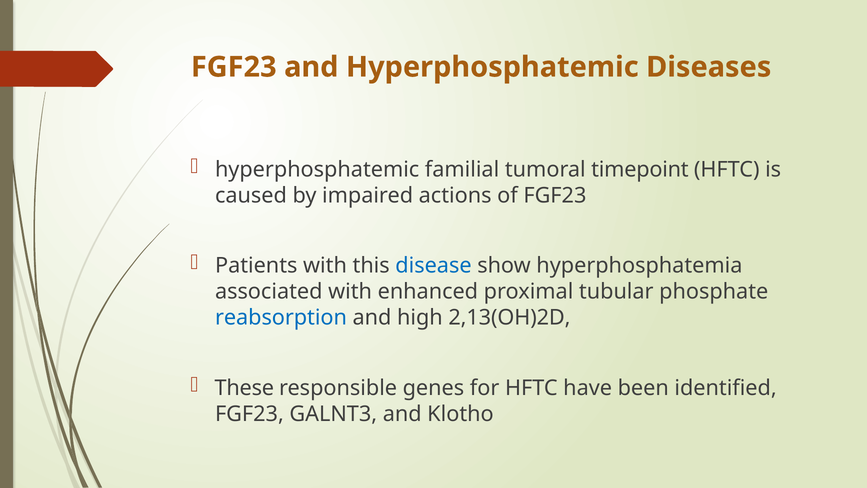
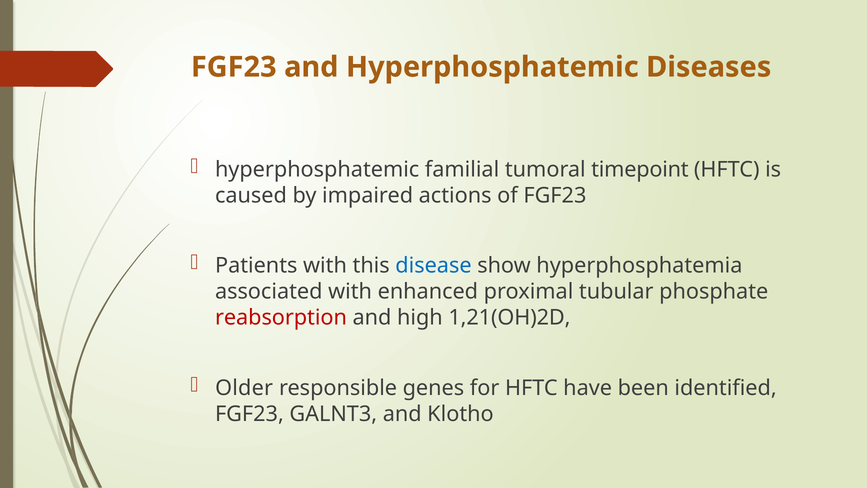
reabsorption colour: blue -> red (281, 318)
2,13(OH)2D: 2,13(OH)2D -> 1,21(OH)2D (509, 318)
These: These -> Older (244, 388)
